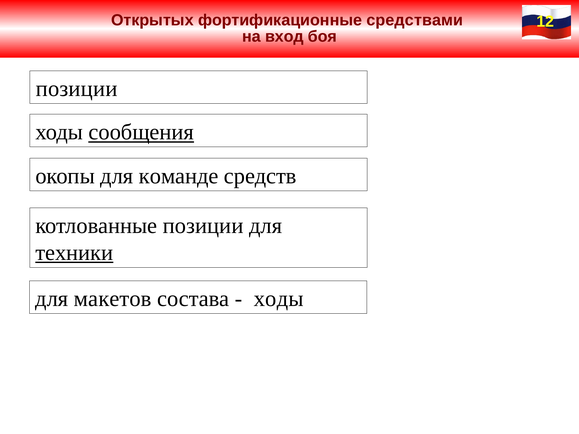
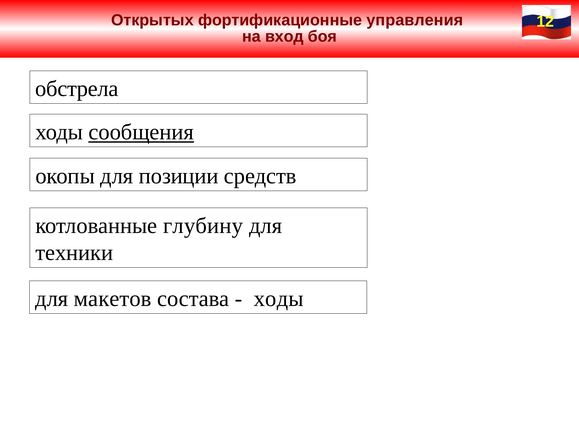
средствами: средствами -> управления (415, 20)
позиции: позиции -> обстрела (77, 89)
команде: команде -> позиции (179, 176)
котлованные позиции: позиции -> глубину (203, 226)
техники underline: present -> none (74, 253)
